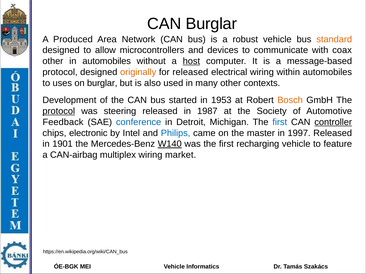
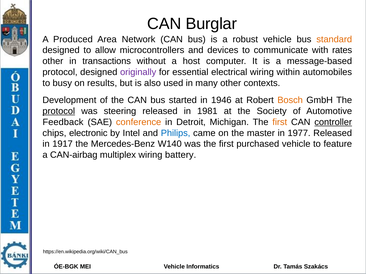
coax: coax -> rates (342, 50)
in automobiles: automobiles -> transactions (107, 61)
host underline: present -> none (191, 61)
originally colour: orange -> purple (138, 72)
for released: released -> essential (190, 72)
uses: uses -> busy (62, 83)
on burglar: burglar -> results (102, 83)
1953: 1953 -> 1946 (221, 100)
1987: 1987 -> 1981 (207, 111)
conference colour: blue -> orange (139, 122)
first colour: blue -> orange (280, 122)
1997: 1997 -> 1977 (299, 133)
1901: 1901 -> 1917 (63, 144)
W140 underline: present -> none (170, 144)
recharging: recharging -> purchased (258, 144)
market: market -> battery (181, 155)
